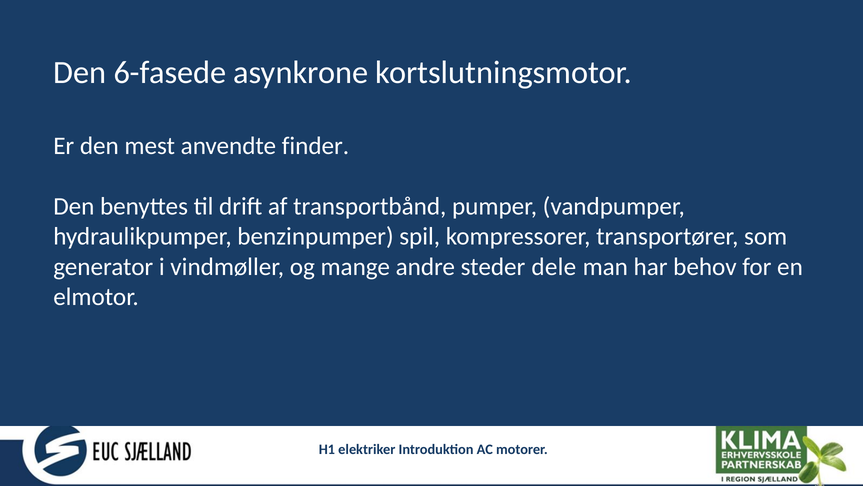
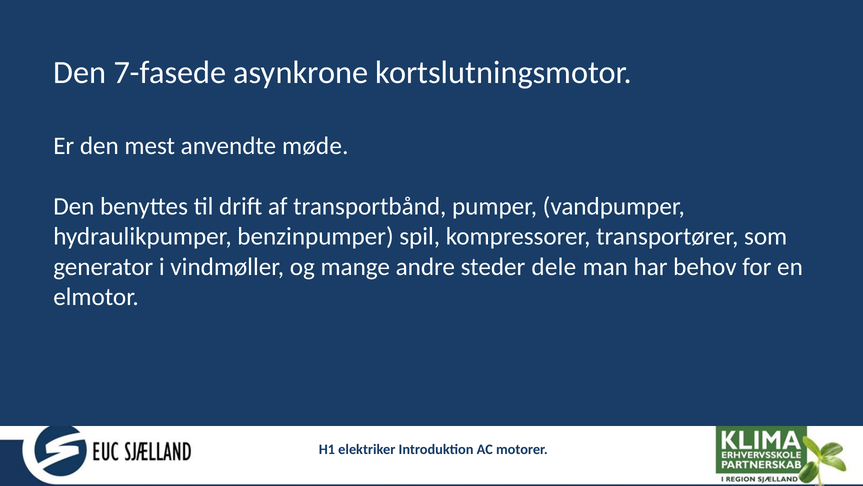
6-fasede: 6-fasede -> 7-fasede (170, 73)
finder: finder -> møde (315, 146)
